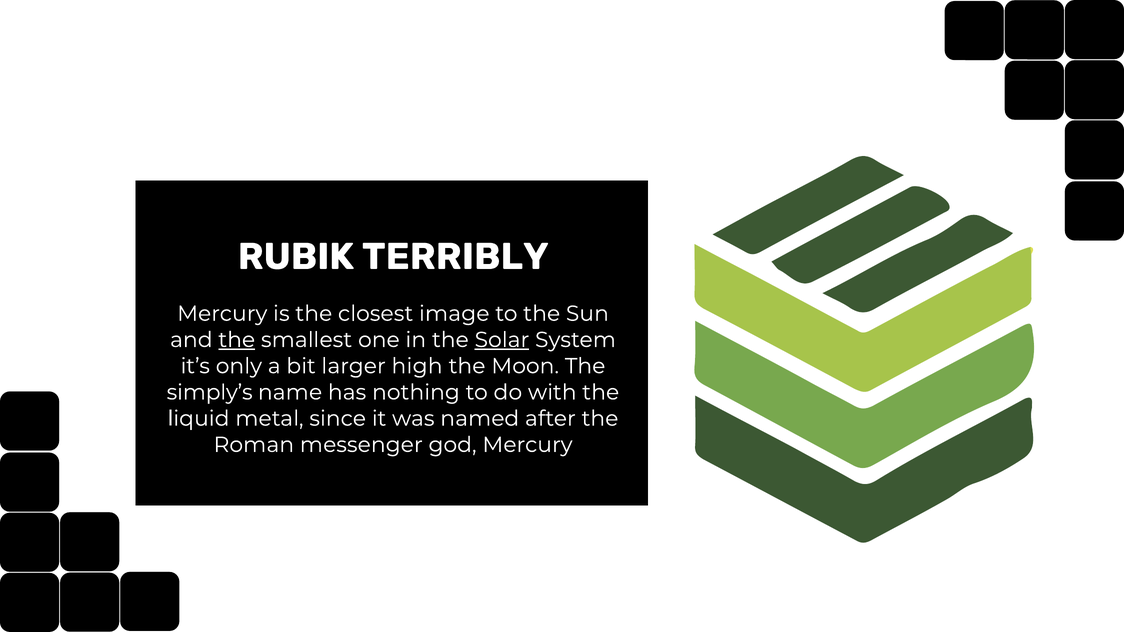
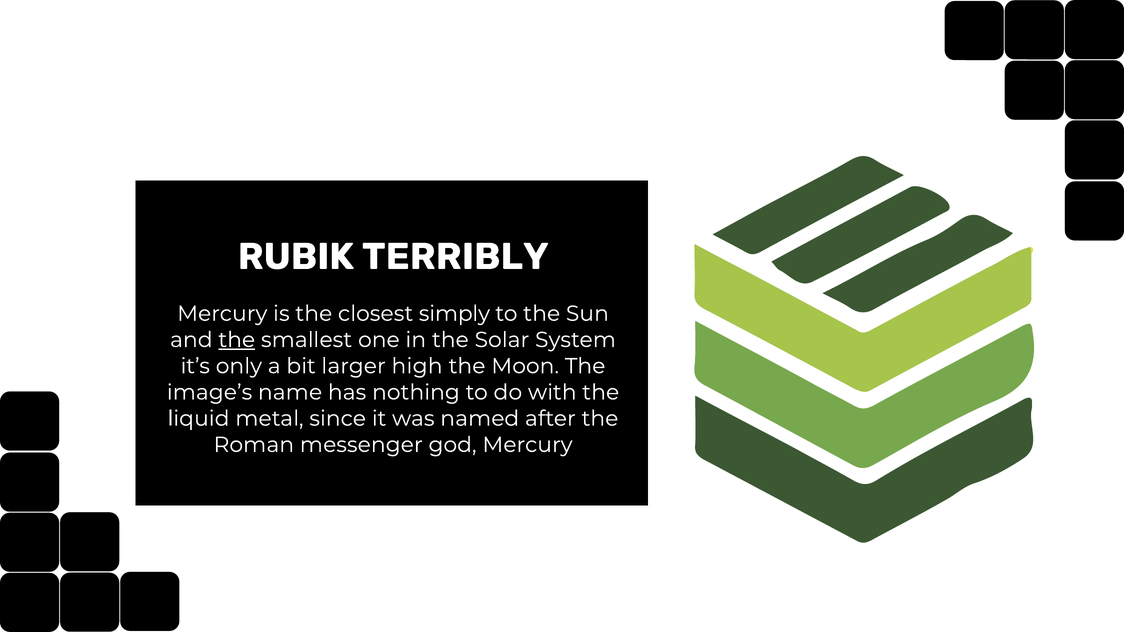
image: image -> simply (454, 314)
Solar underline: present -> none (502, 340)
simply’s: simply’s -> image’s (210, 392)
